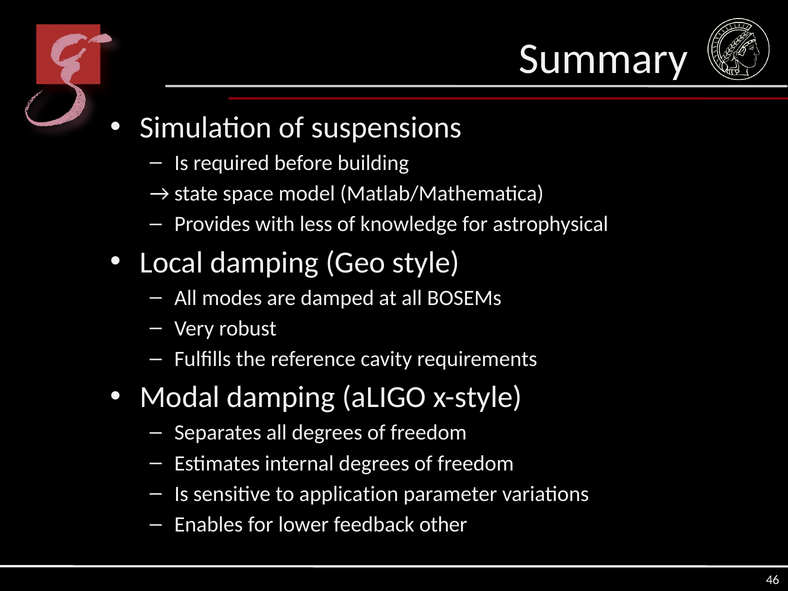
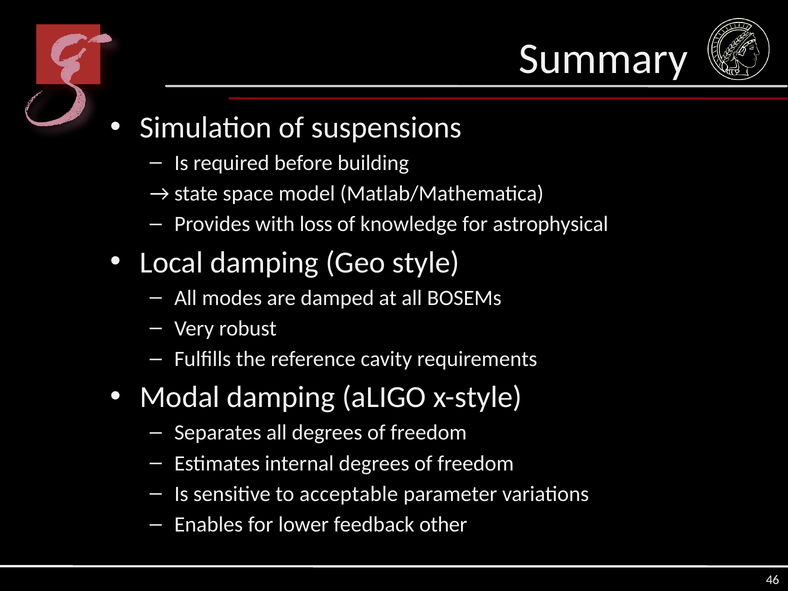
less: less -> loss (316, 224)
application: application -> acceptable (349, 494)
